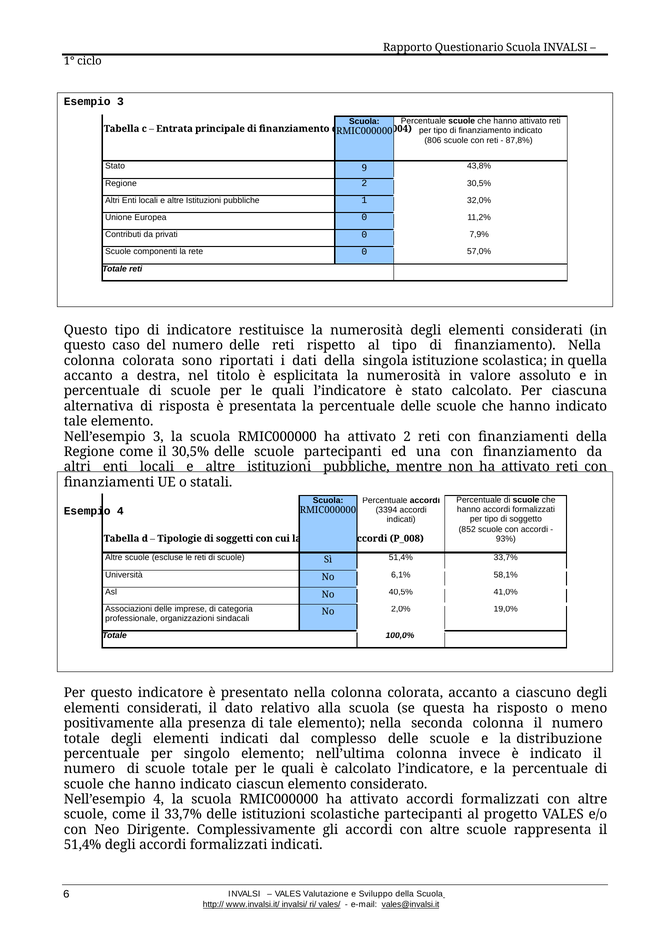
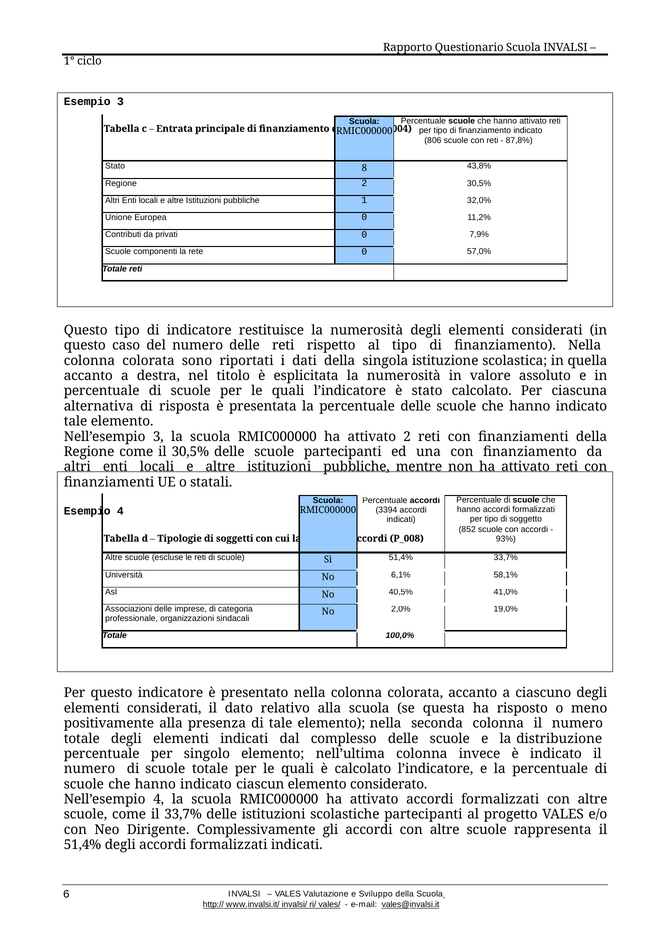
9: 9 -> 8 (364, 168)
